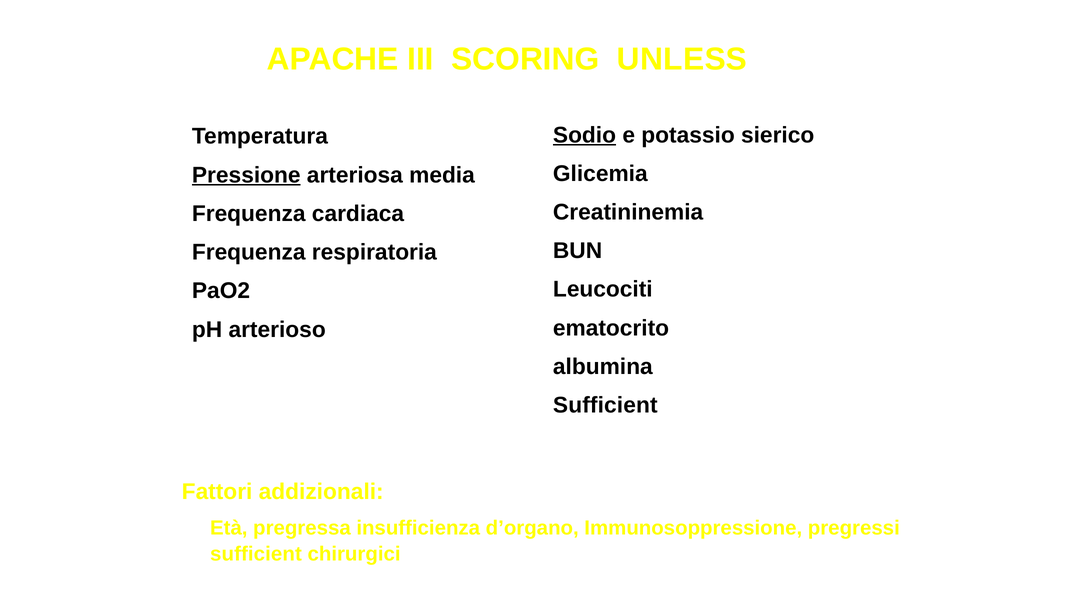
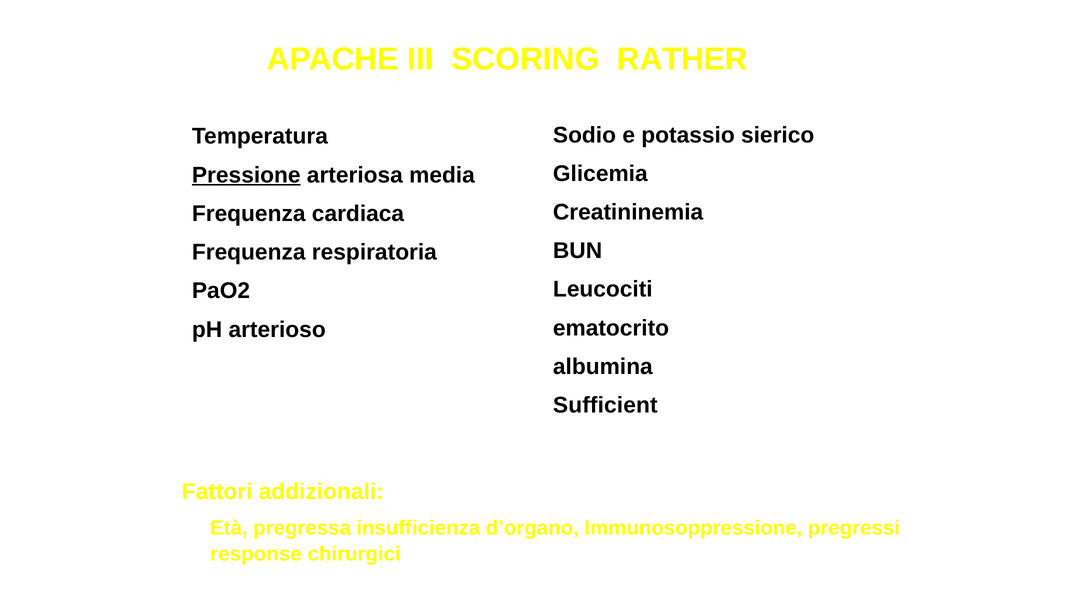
UNLESS: UNLESS -> RATHER (682, 59)
Sodio underline: present -> none (585, 135)
sufficient: sufficient -> response (256, 554)
